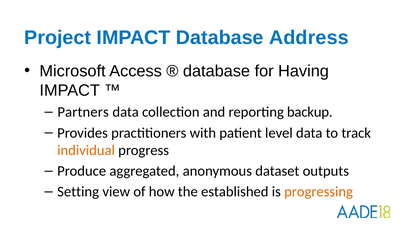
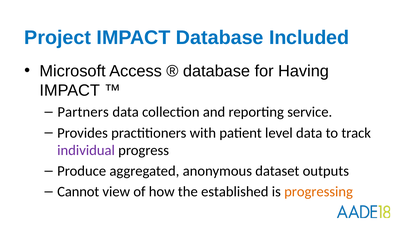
Address: Address -> Included (309, 38)
backup: backup -> service (310, 112)
individual colour: orange -> purple (86, 150)
Setting: Setting -> Cannot (78, 192)
